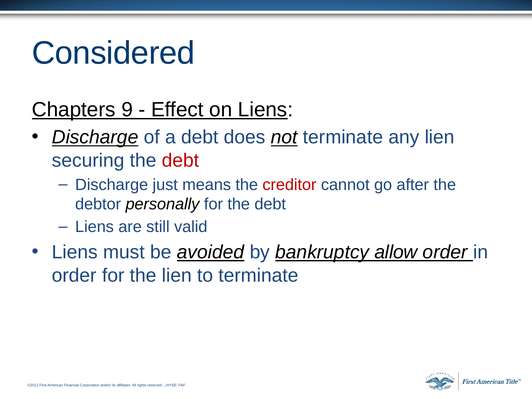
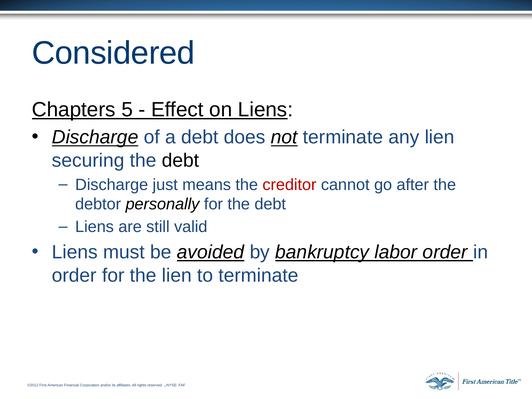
9: 9 -> 5 (127, 110)
debt colour: red -> black (181, 160)
allow: allow -> labor (396, 252)
